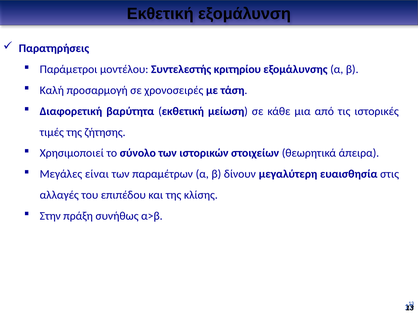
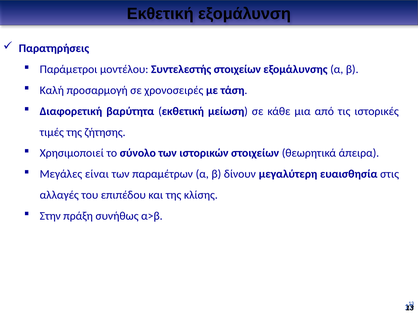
Συντελεστής κριτηρίου: κριτηρίου -> στοιχείων (237, 69)
